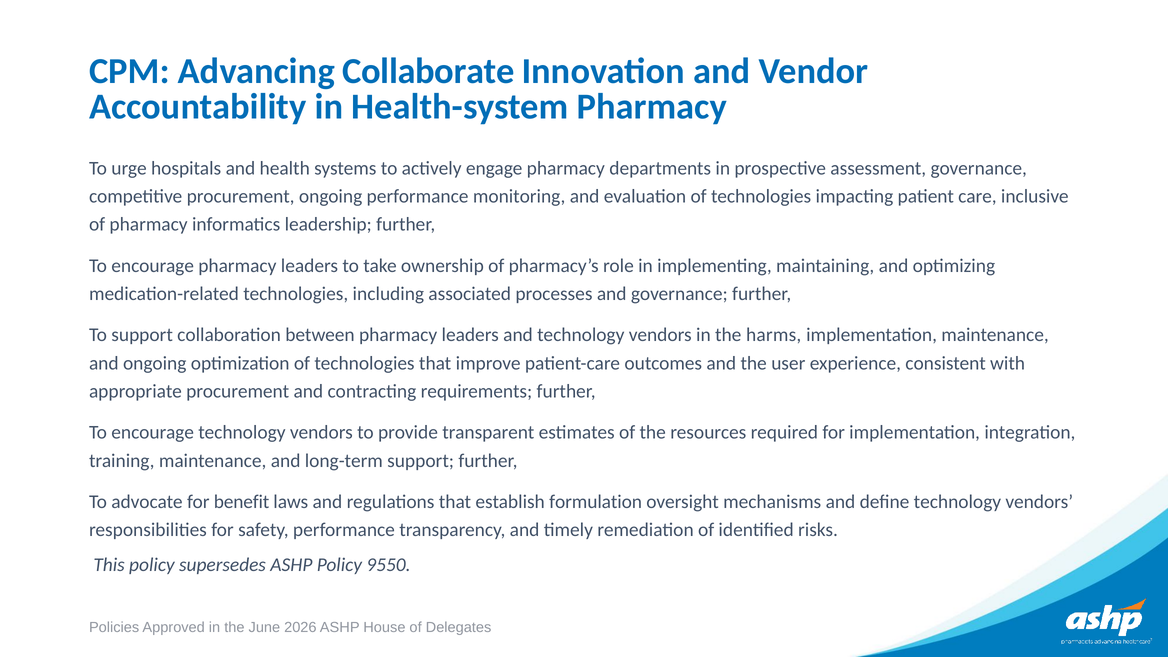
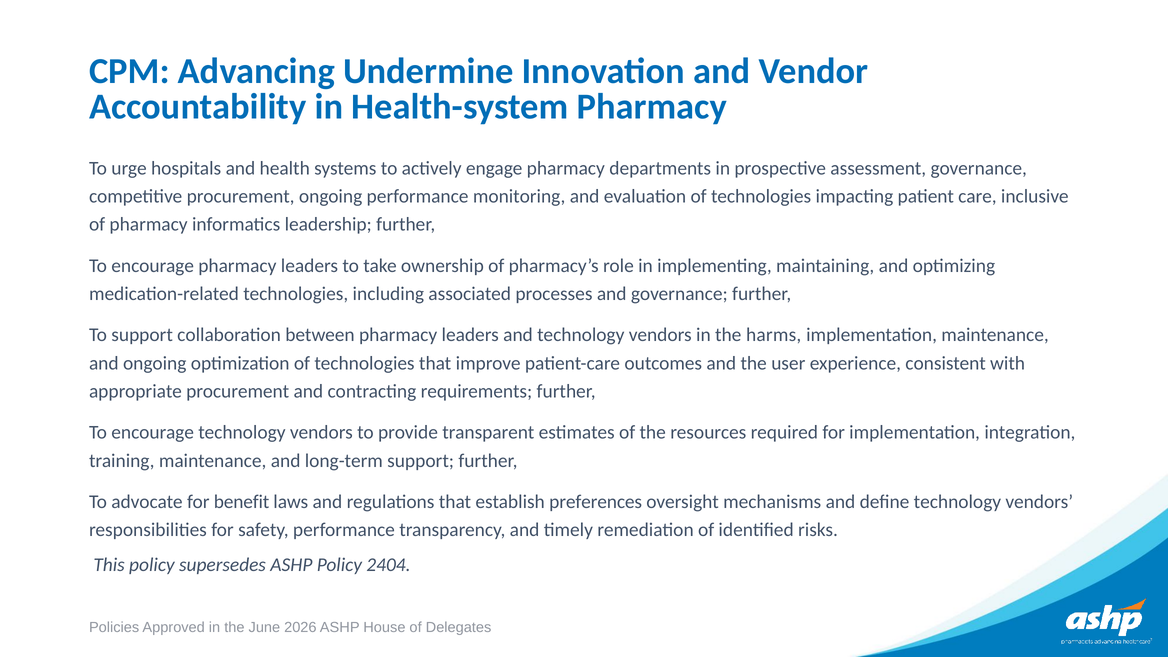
Collaborate: Collaborate -> Undermine (428, 71)
formulation: formulation -> preferences (596, 502)
9550: 9550 -> 2404 (388, 565)
